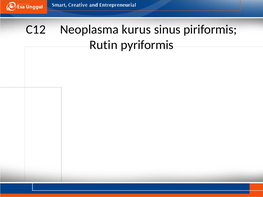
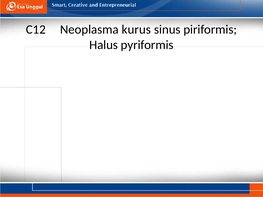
Rutin: Rutin -> Halus (104, 45)
